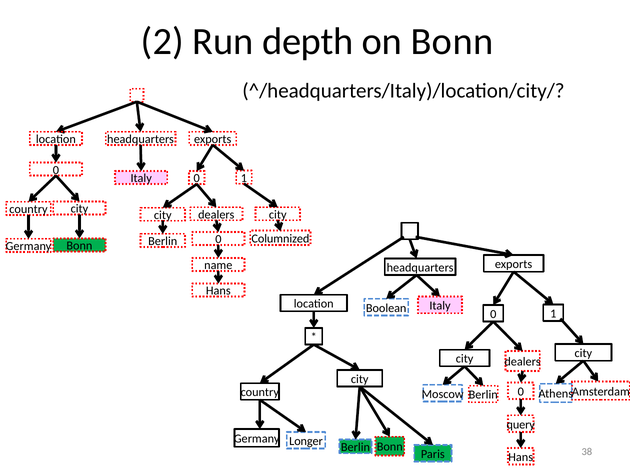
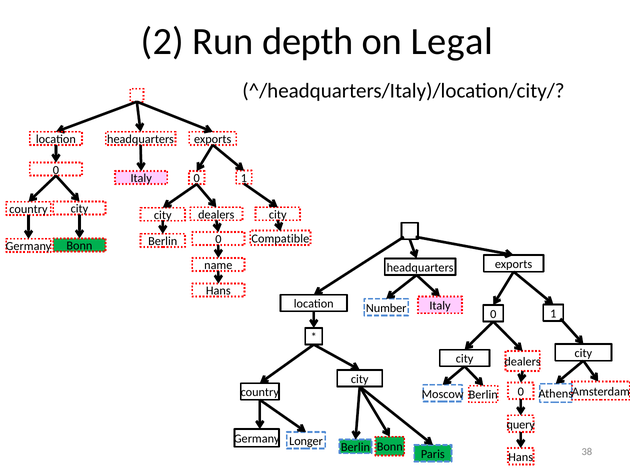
on Bonn: Bonn -> Legal (452, 42)
Columnized: Columnized -> Compatible (280, 238)
Boolean: Boolean -> Number (386, 308)
